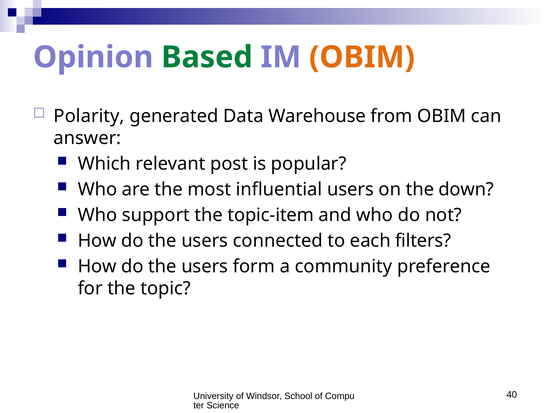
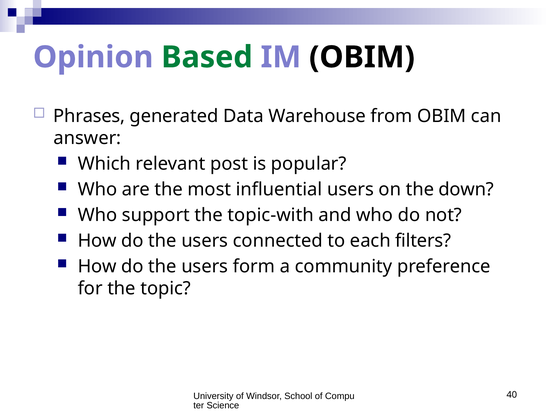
OBIM colour: orange -> black (362, 57)
Polarity: Polarity -> Phrases (89, 116)
topic-item: topic-item -> topic-with (271, 215)
